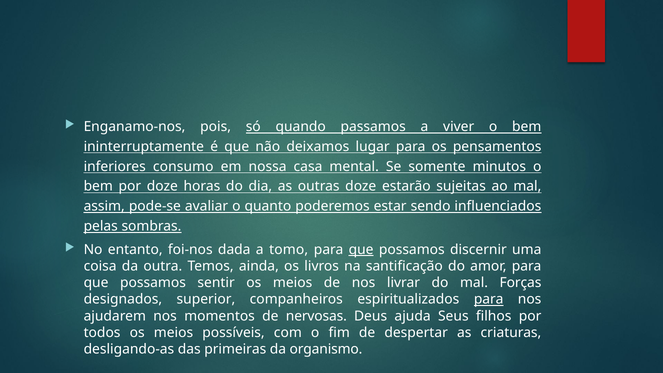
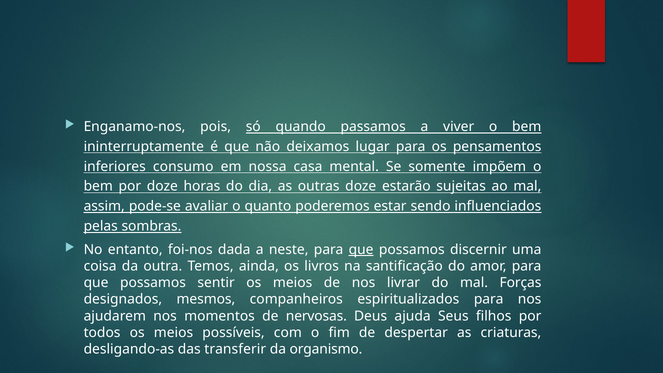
minutos: minutos -> impõem (499, 166)
tomo: tomo -> neste (289, 250)
superior: superior -> mesmos (206, 299)
para underline: present -> none (489, 299)
primeiras: primeiras -> transferir (235, 349)
